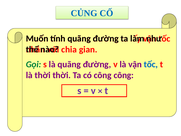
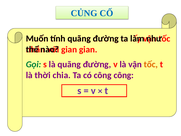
chia: chia -> gian (69, 49)
tốc colour: blue -> orange (151, 64)
thời thời: thời -> chia (62, 75)
